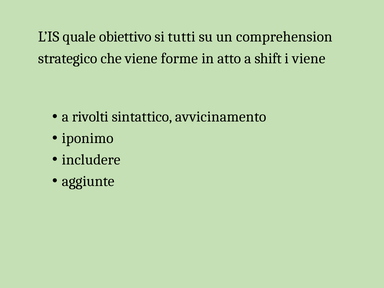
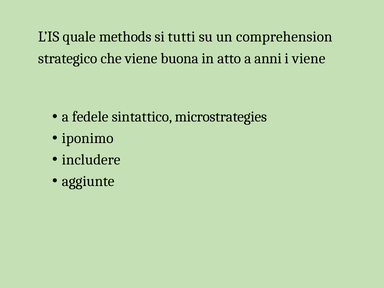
obiettivo: obiettivo -> methods (125, 37)
forme: forme -> buona (180, 58)
shift: shift -> anni (268, 58)
rivolti: rivolti -> fedele (90, 117)
avvicinamento: avvicinamento -> microstrategies (221, 117)
